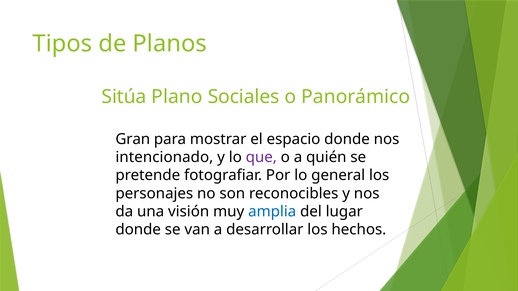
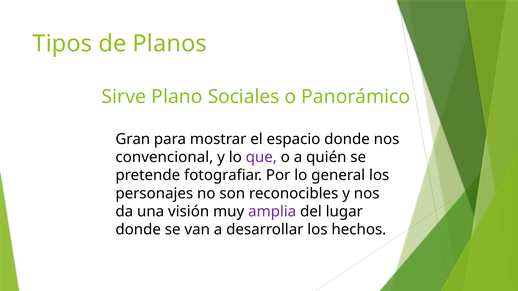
Sitúa: Sitúa -> Sirve (124, 97)
intencionado: intencionado -> convencional (164, 157)
amplia colour: blue -> purple (272, 212)
